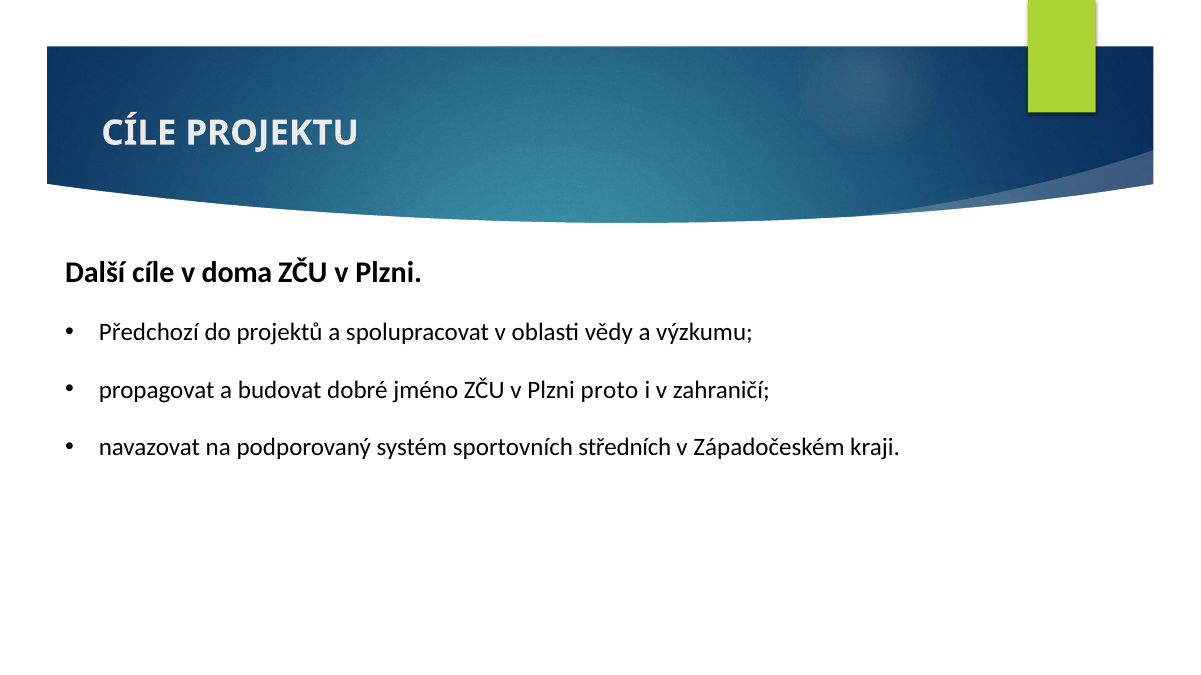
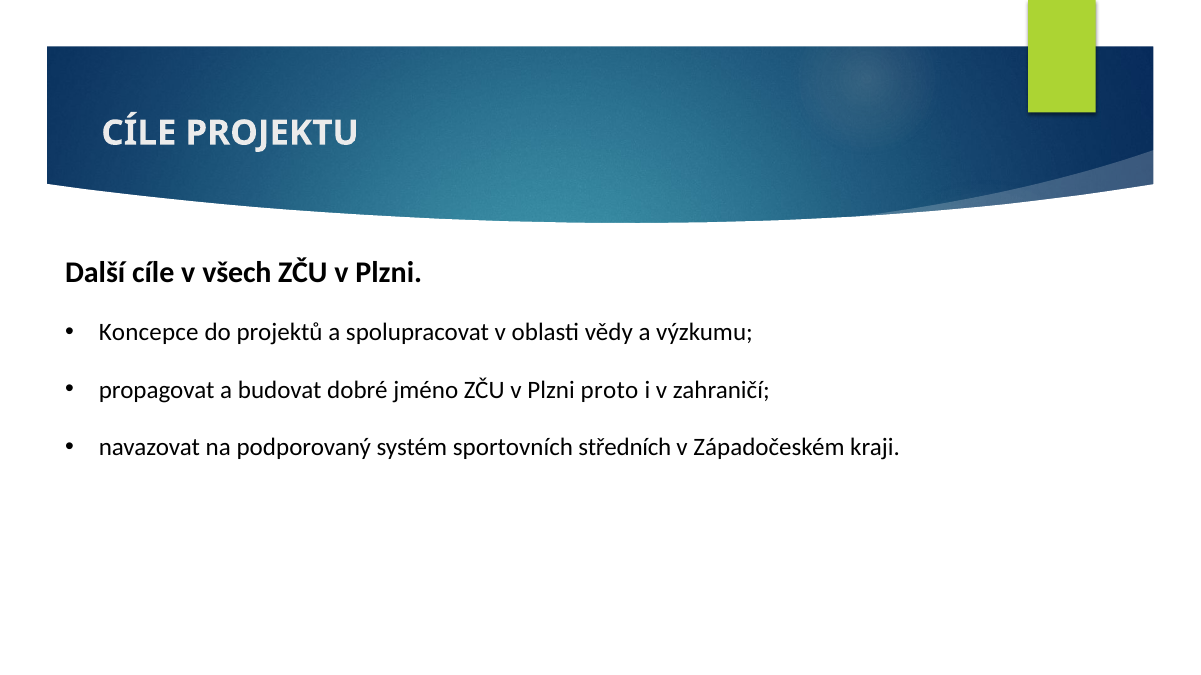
doma: doma -> všech (237, 272)
Předchozí: Předchozí -> Koncepce (149, 333)
